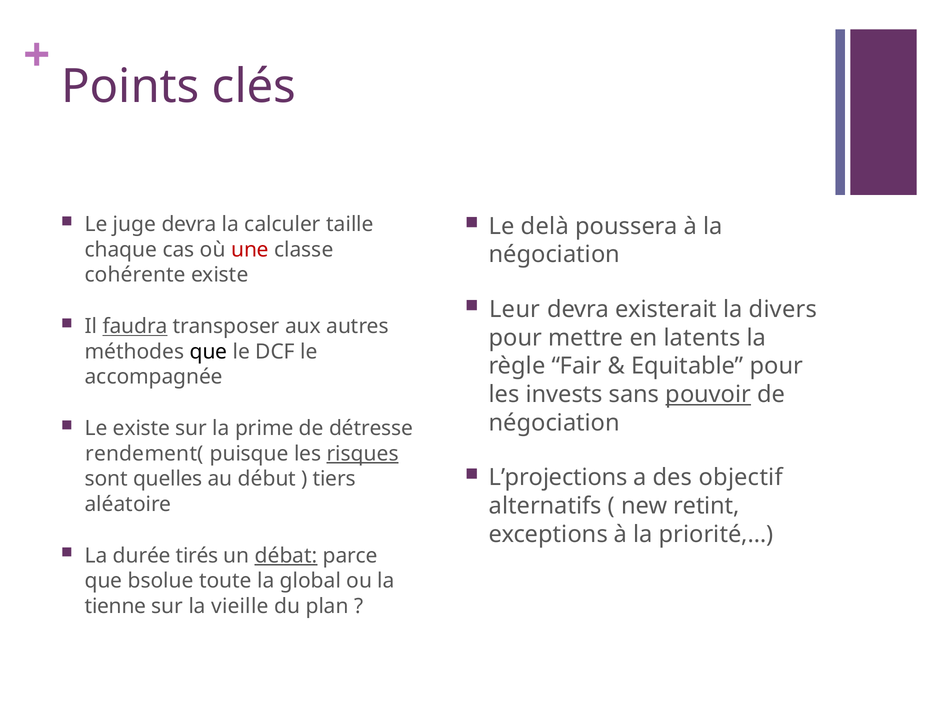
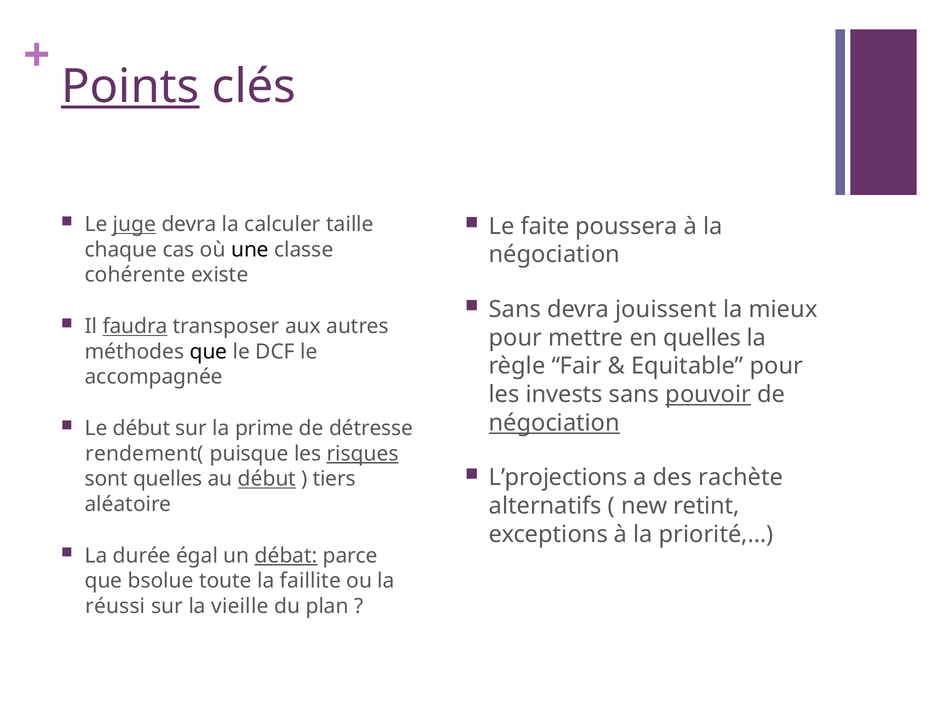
Points underline: none -> present (130, 87)
juge underline: none -> present (135, 225)
delà: delà -> faite (545, 226)
une colour: red -> black (250, 250)
Leur: Leur -> Sans (515, 309)
existerait: existerait -> jouissent (666, 309)
divers: divers -> mieux (783, 309)
en latents: latents -> quelles (702, 338)
négociation underline: none -> present (554, 423)
Le existe: existe -> début (142, 429)
objectif: objectif -> rachète (741, 478)
début underline: none -> present (267, 479)
tirés: tirés -> égal (197, 556)
global: global -> faillite (310, 581)
tienne: tienne -> réussi (115, 606)
